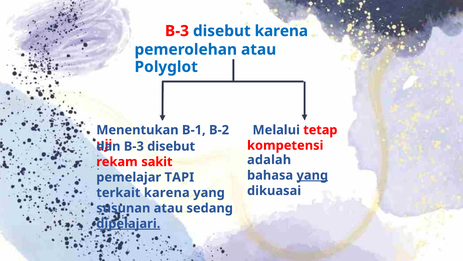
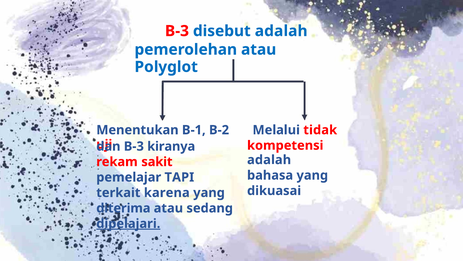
disebut karena: karena -> adalah (281, 31)
tetap: tetap -> tidak (320, 130)
disebut: disebut -> kiranya (171, 146)
yang underline: present -> none (312, 175)
susunan: susunan -> diterima (123, 208)
